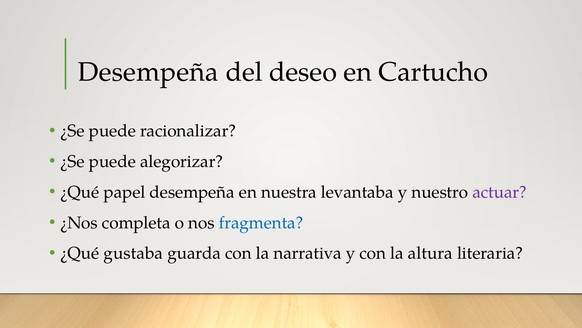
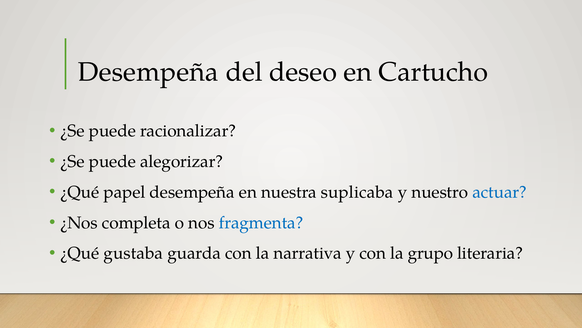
levantaba: levantaba -> suplicaba (357, 192)
actuar colour: purple -> blue (500, 192)
altura: altura -> grupo (430, 253)
